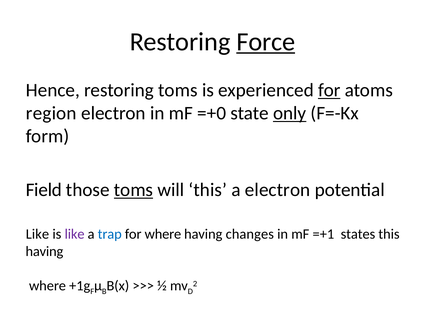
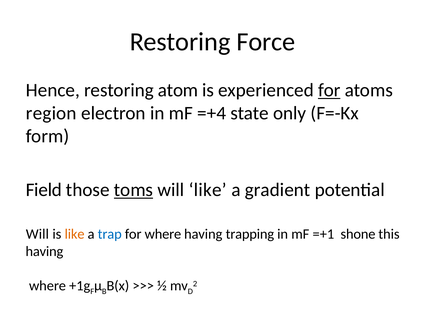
Force underline: present -> none (266, 42)
restoring toms: toms -> atom (178, 90)
=+0: =+0 -> =+4 (212, 113)
only underline: present -> none (290, 113)
will this: this -> like (208, 190)
a electron: electron -> gradient (278, 190)
Like: Like -> Will (37, 234)
like colour: purple -> orange (75, 234)
changes: changes -> trapping (250, 234)
states: states -> shone (358, 234)
